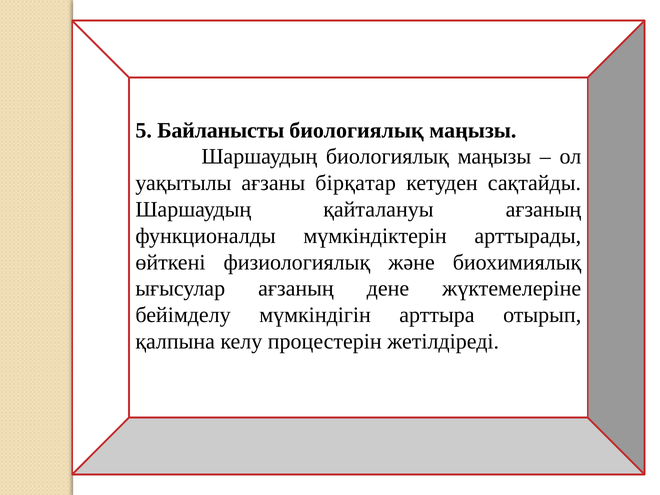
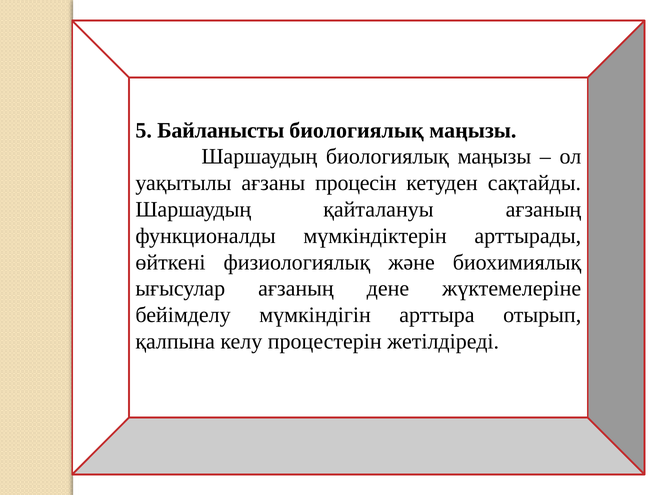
бірқатар: бірқатар -> процесін (356, 183)
